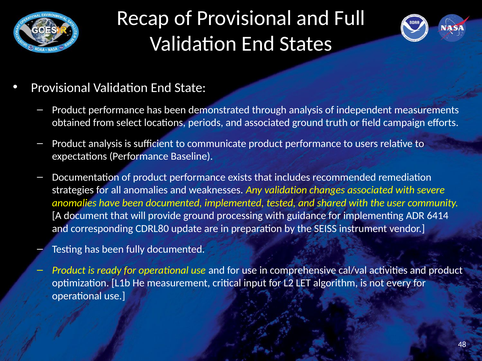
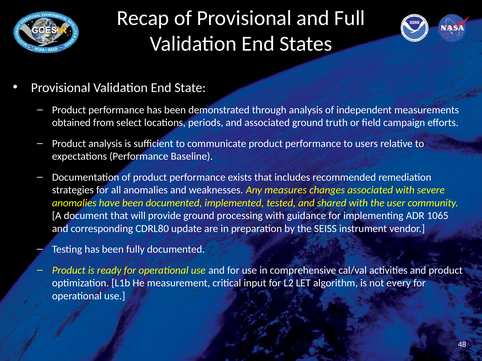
Any validation: validation -> measures (286, 190)
6414: 6414 -> 1065 (438, 216)
